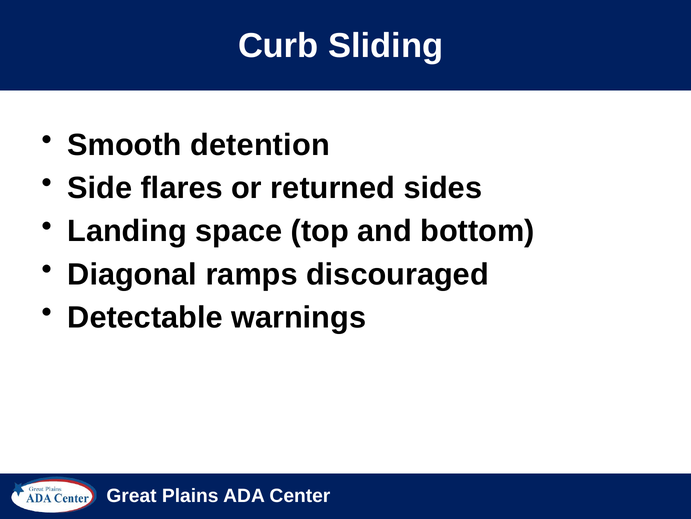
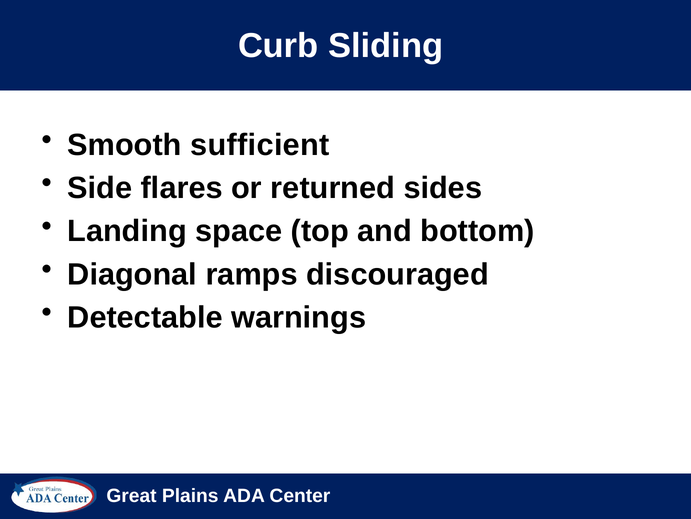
detention: detention -> sufficient (260, 145)
